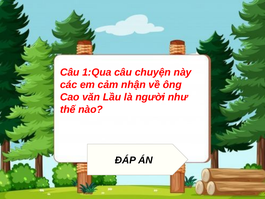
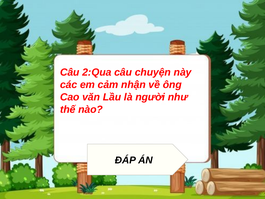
1:Qua: 1:Qua -> 2:Qua (97, 72)
